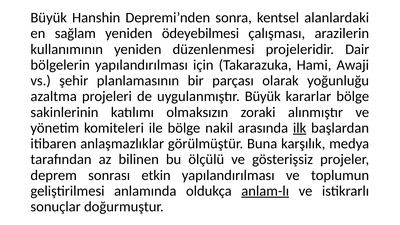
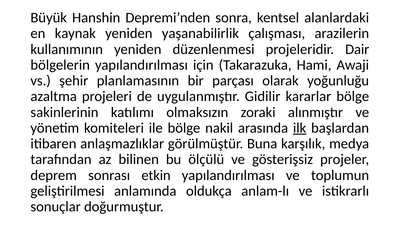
sağlam: sağlam -> kaynak (75, 33)
ödeyebilmesi: ödeyebilmesi -> yaşanabilirlik (200, 33)
uygulanmıştır Büyük: Büyük -> Gidilir (263, 96)
anlam-lı underline: present -> none (265, 191)
